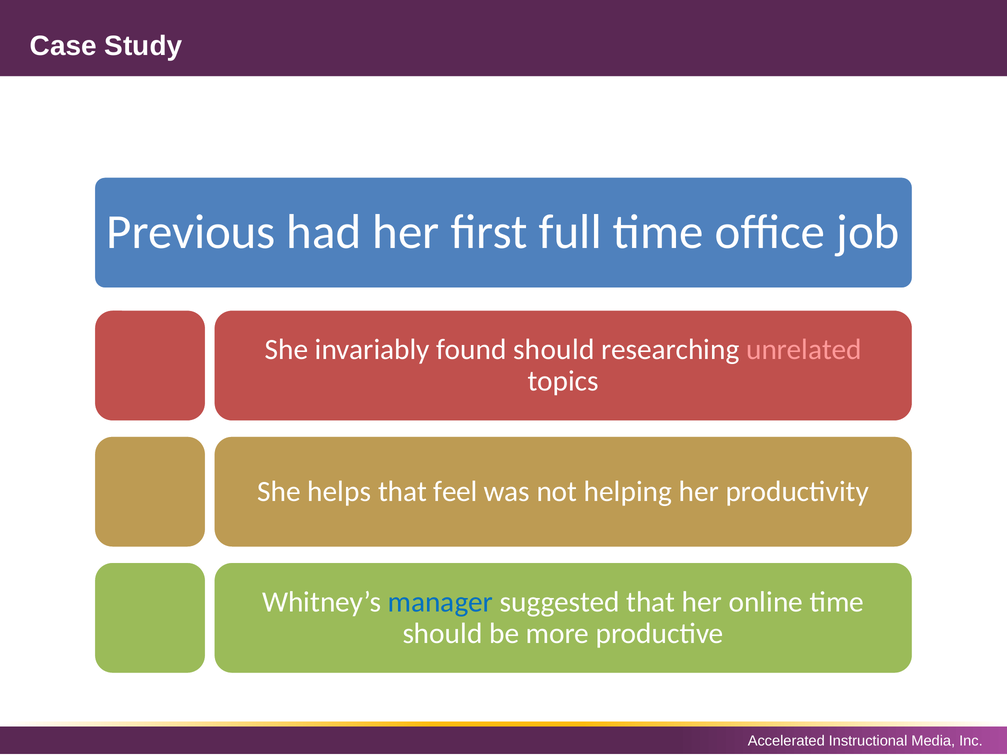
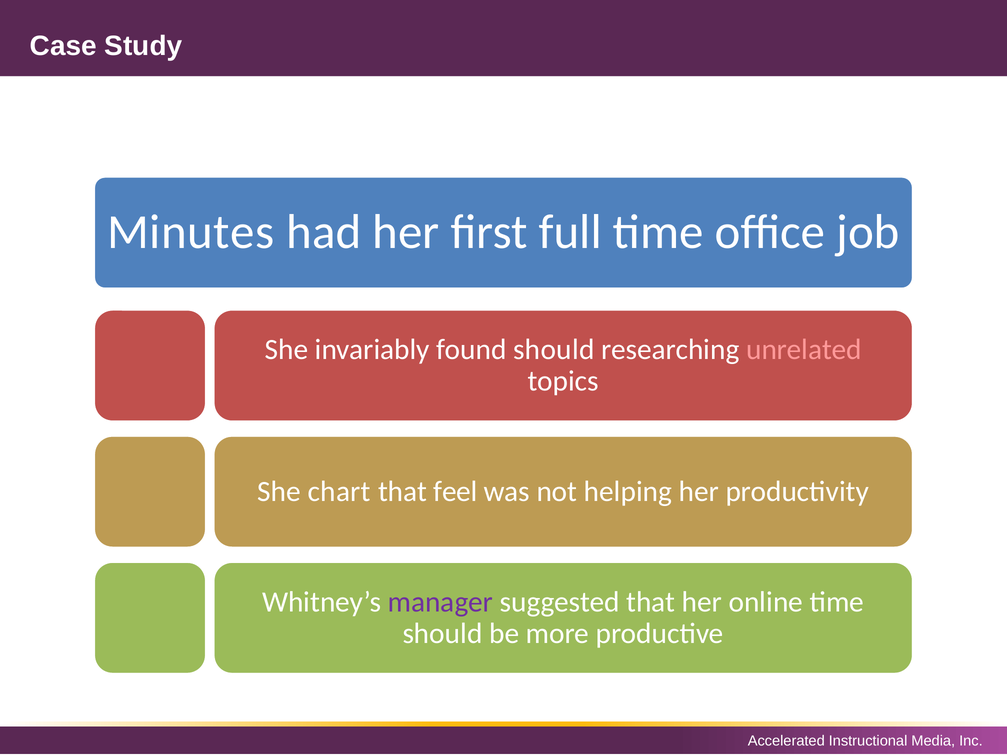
Previous: Previous -> Minutes (191, 232)
helps: helps -> chart (339, 492)
manager colour: blue -> purple (440, 602)
